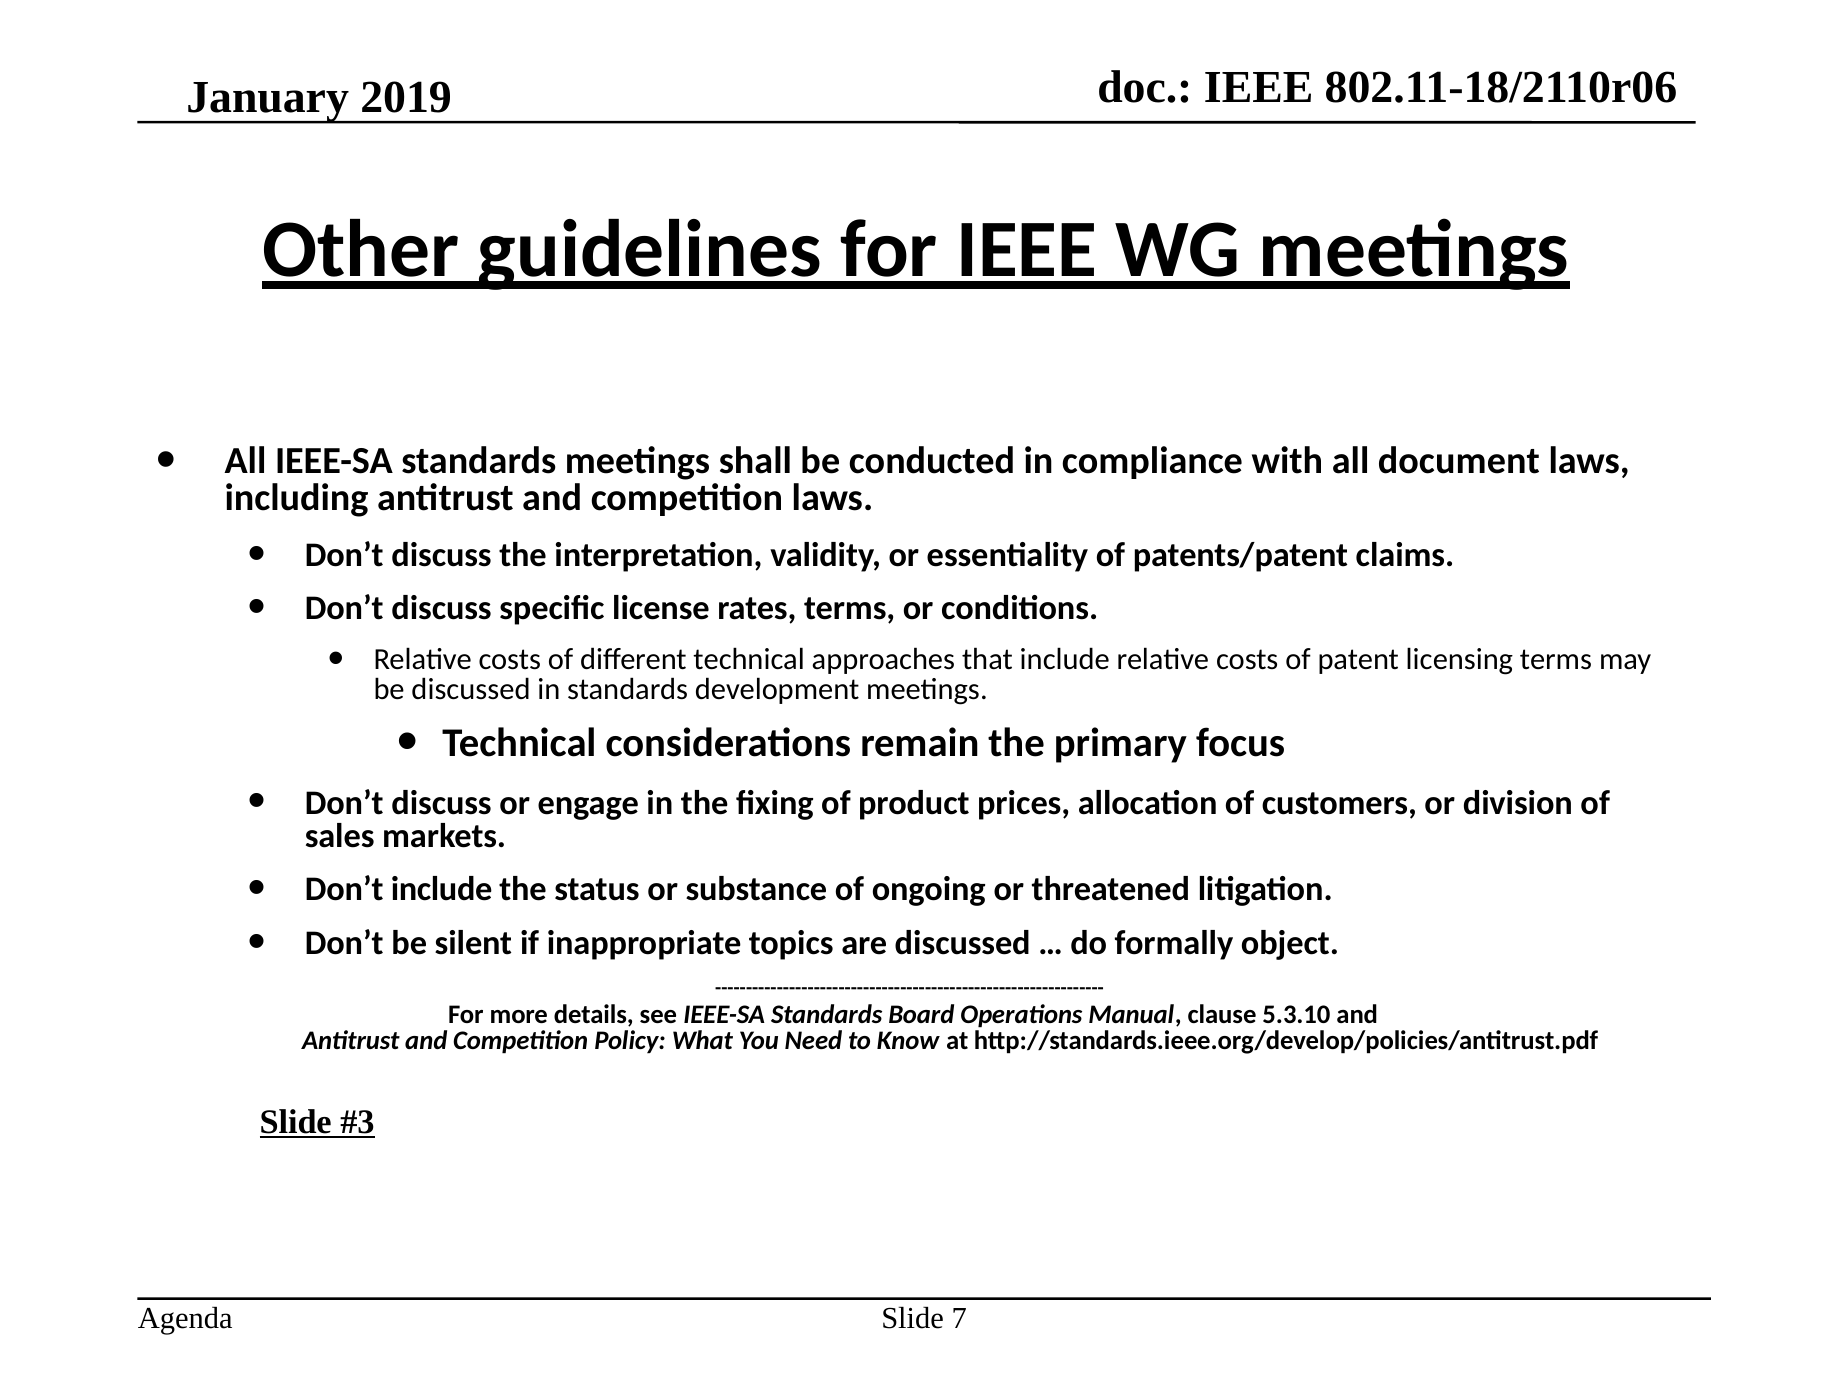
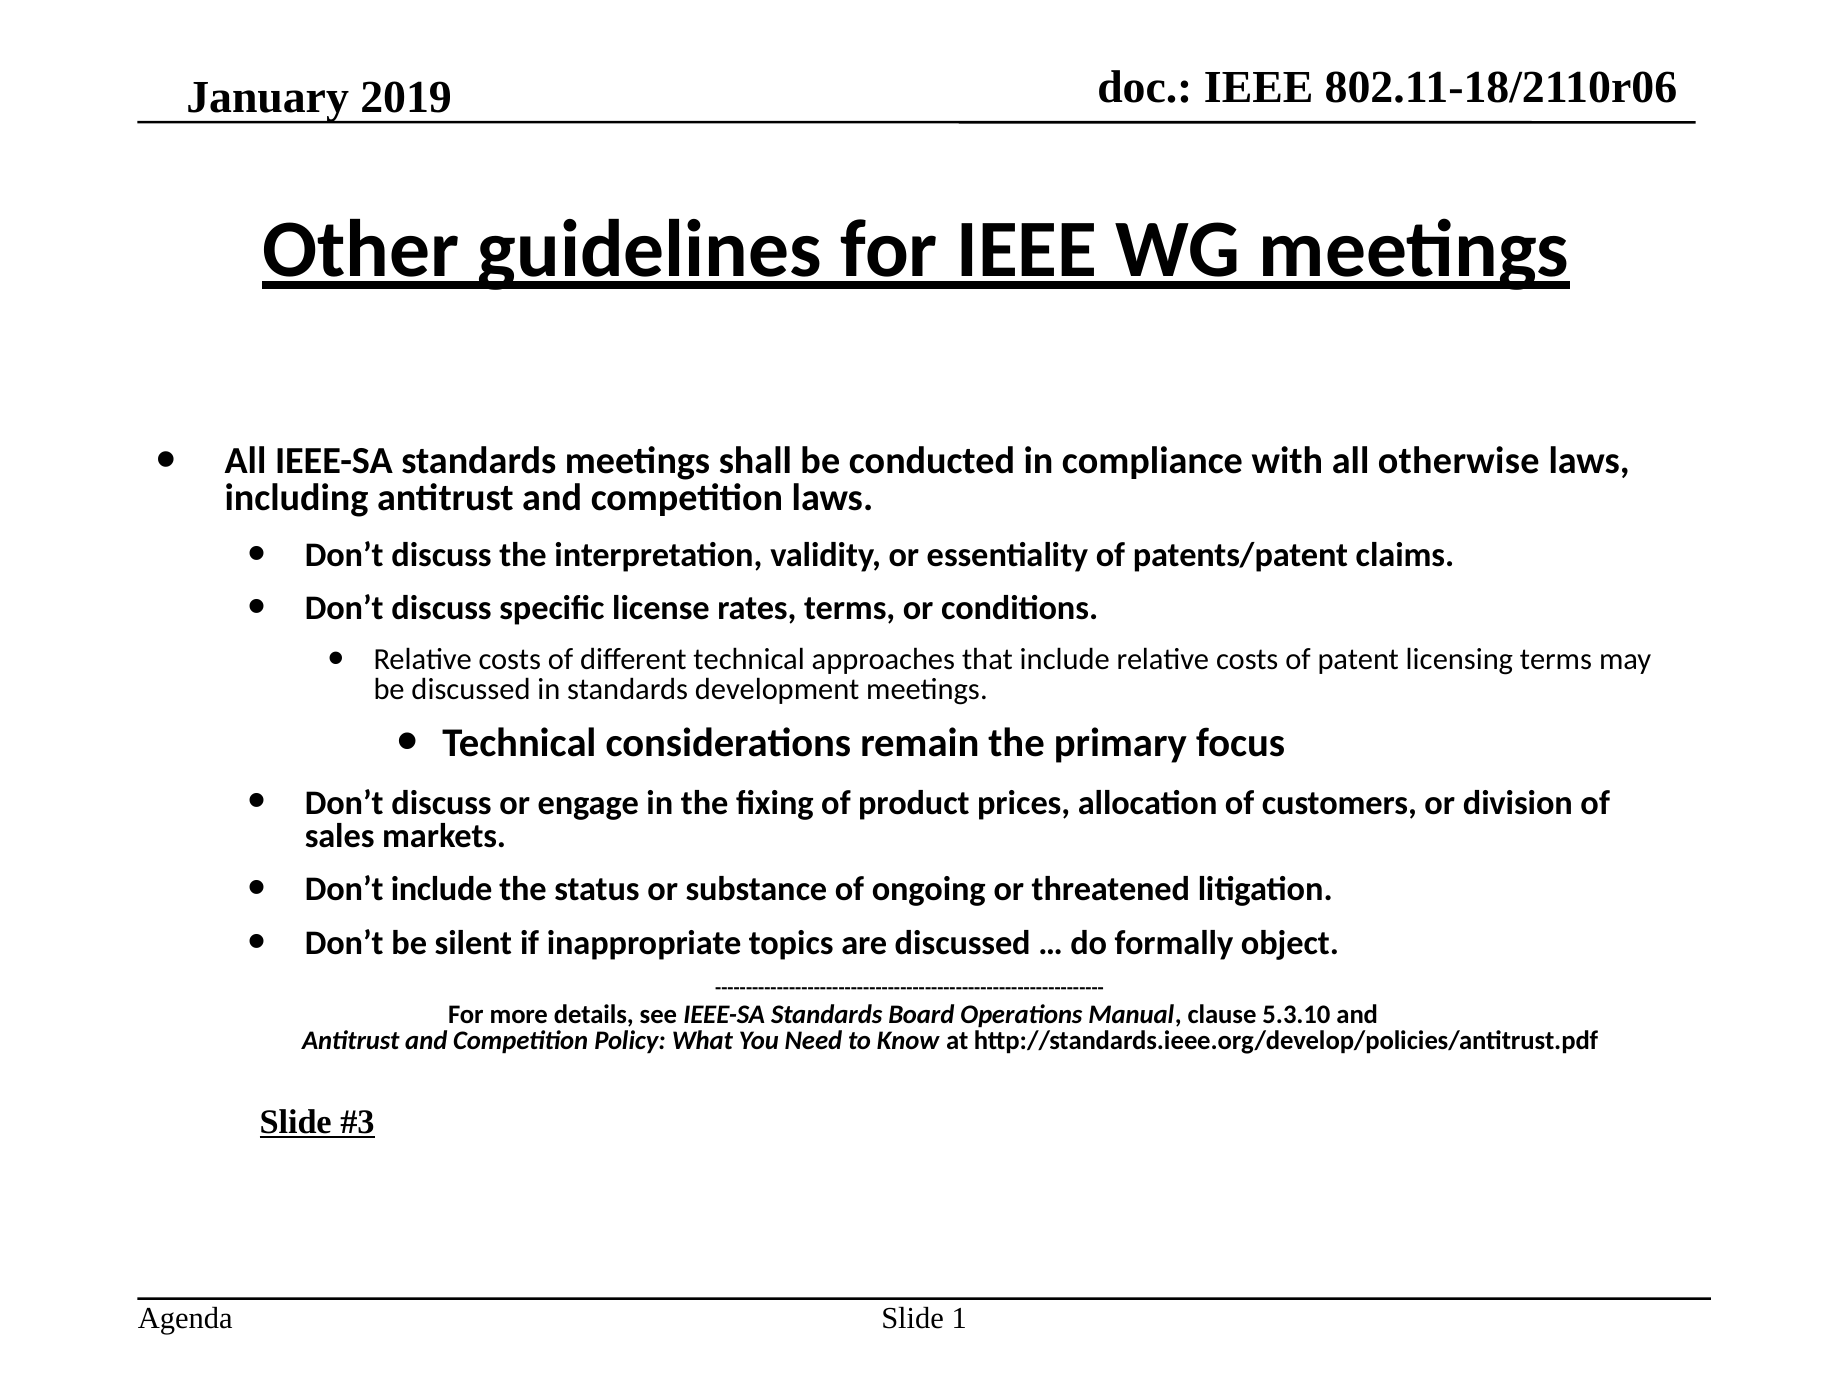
document: document -> otherwise (1459, 461)
7: 7 -> 1 (959, 1318)
